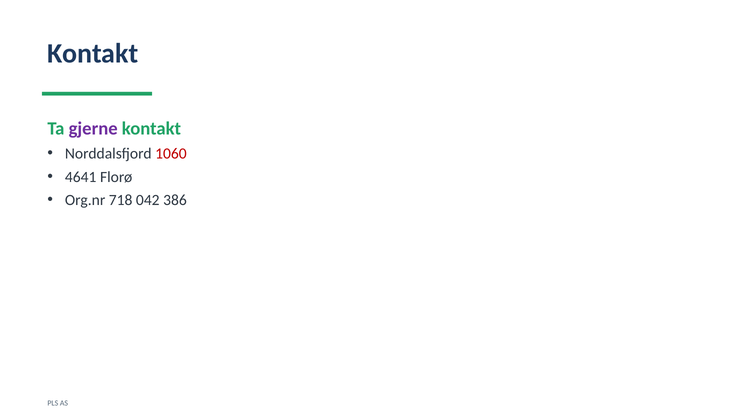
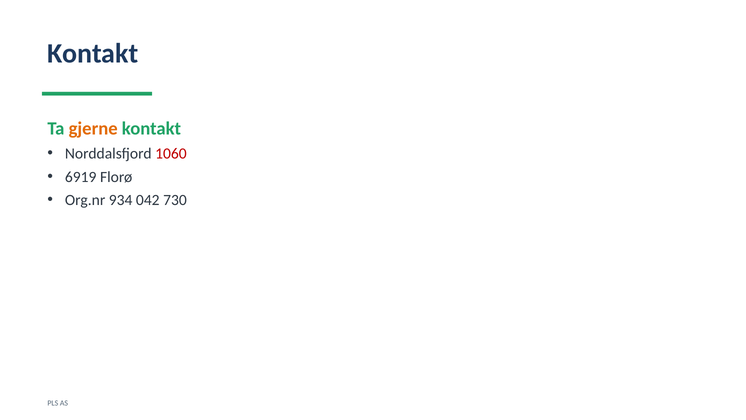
gjerne colour: purple -> orange (93, 128)
4641: 4641 -> 6919 (81, 177)
718: 718 -> 934 (121, 200)
386: 386 -> 730 (175, 200)
